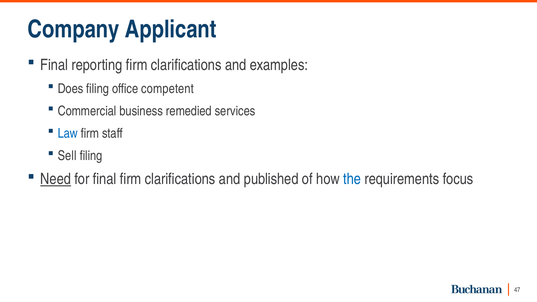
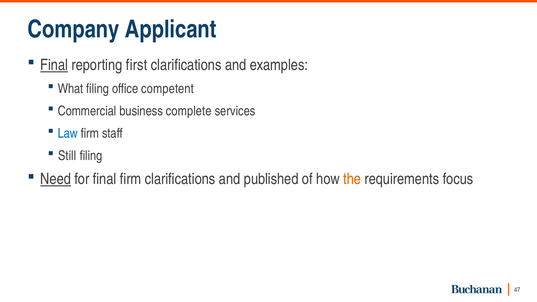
Final underline: none -> present (54, 65)
reporting firm: firm -> first (137, 65)
Does: Does -> What (71, 89)
remedied: remedied -> complete (189, 111)
Sell: Sell -> Still (67, 156)
the colour: blue -> orange (352, 179)
